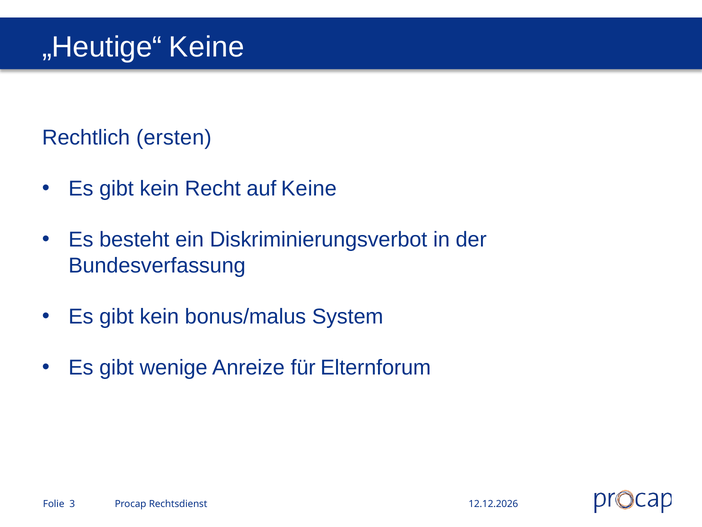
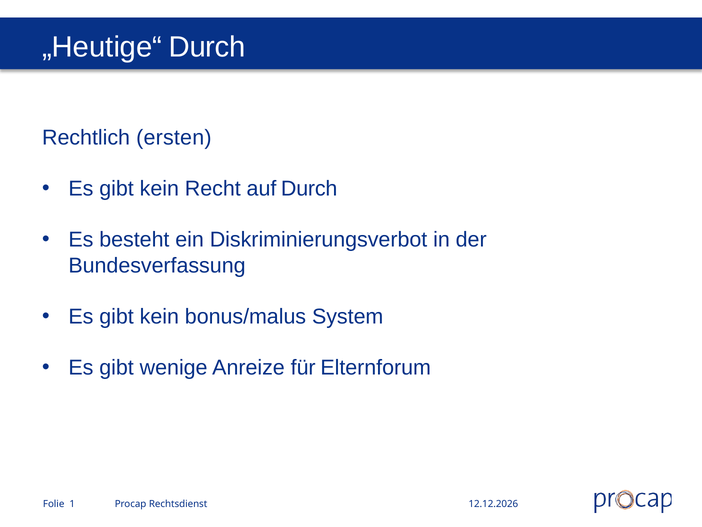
„Heutige“ Keine: Keine -> Durch (207, 47)
auf Keine: Keine -> Durch (309, 188)
3: 3 -> 1 (72, 503)
